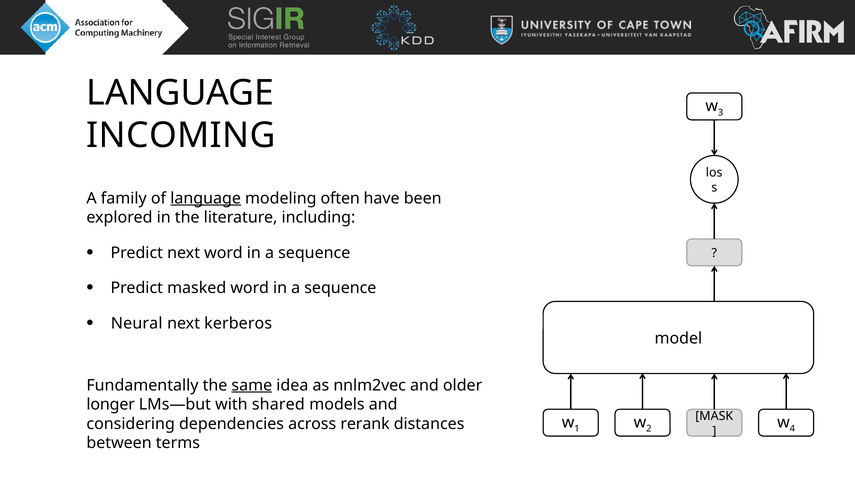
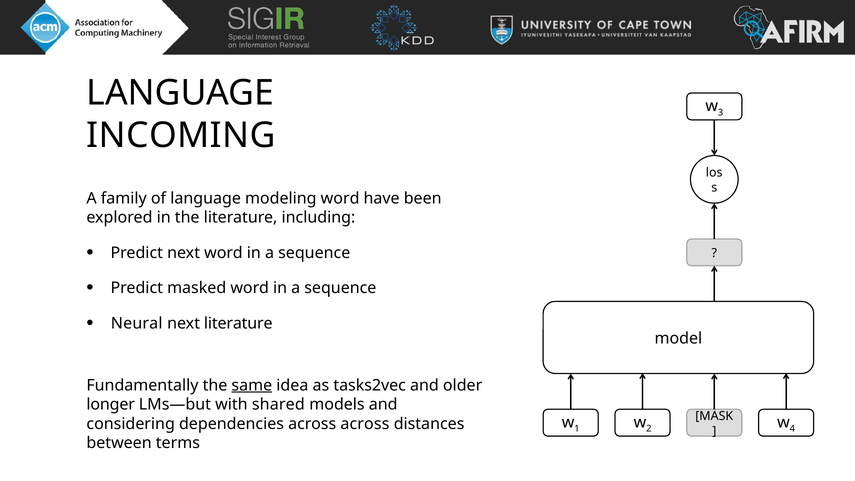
language underline: present -> none (206, 198)
modeling often: often -> word (340, 198)
next kerberos: kerberos -> literature (238, 323)
nnlm2vec: nnlm2vec -> tasks2vec (370, 385)
across rerank: rerank -> across (365, 424)
